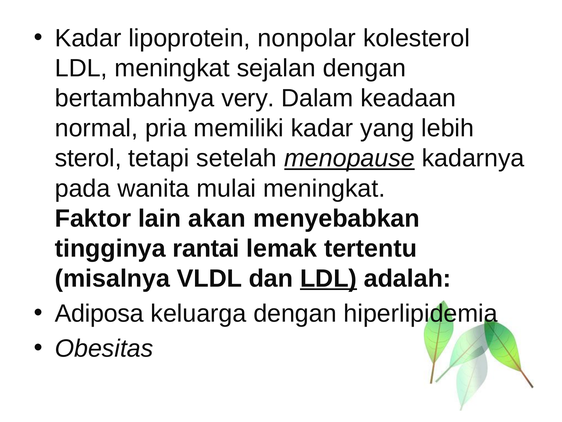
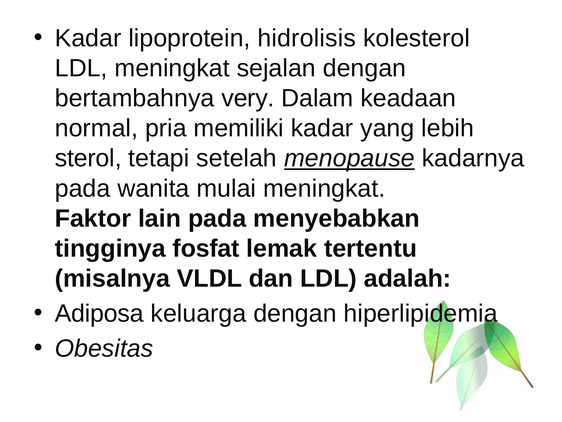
nonpolar: nonpolar -> hidrolisis (307, 38)
lain akan: akan -> pada (217, 218)
rantai: rantai -> fosfat (206, 248)
LDL underline: present -> none (328, 278)
